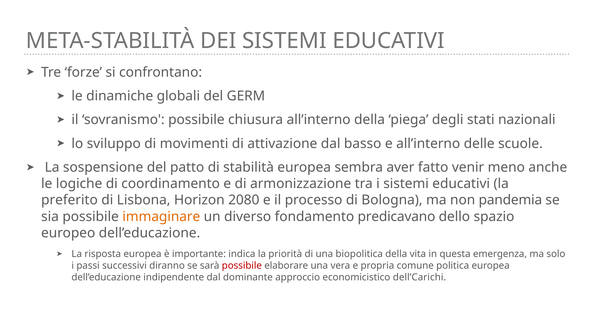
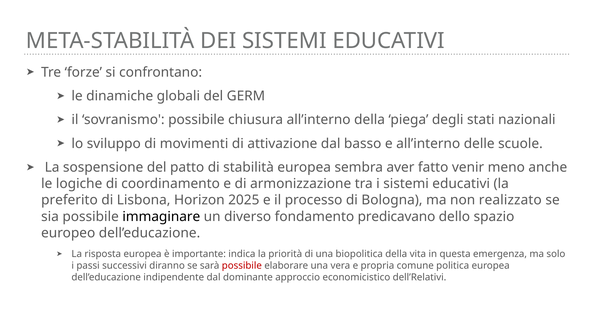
2080: 2080 -> 2025 (244, 200)
pandemia: pandemia -> realizzato (510, 200)
immaginare colour: orange -> black (161, 217)
dell’Carichi: dell’Carichi -> dell’Relativi (420, 277)
